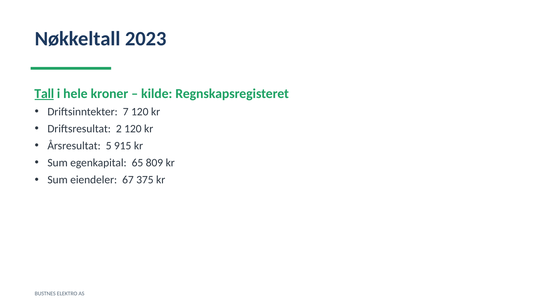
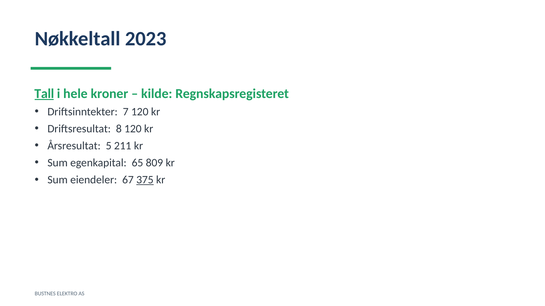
2: 2 -> 8 (119, 129)
915: 915 -> 211 (123, 146)
375 underline: none -> present (145, 180)
